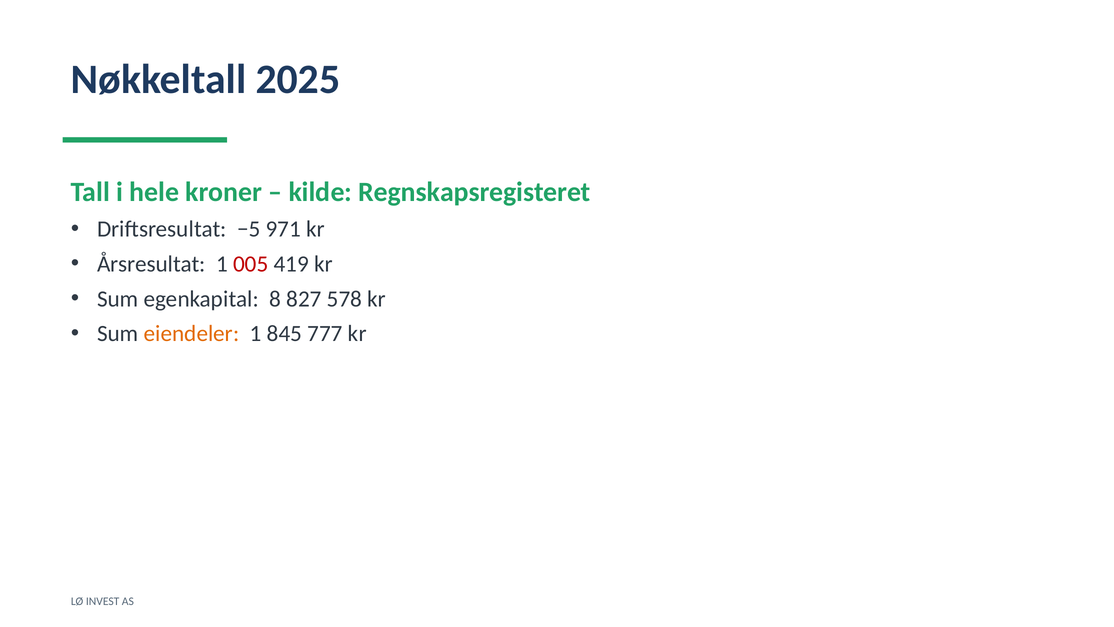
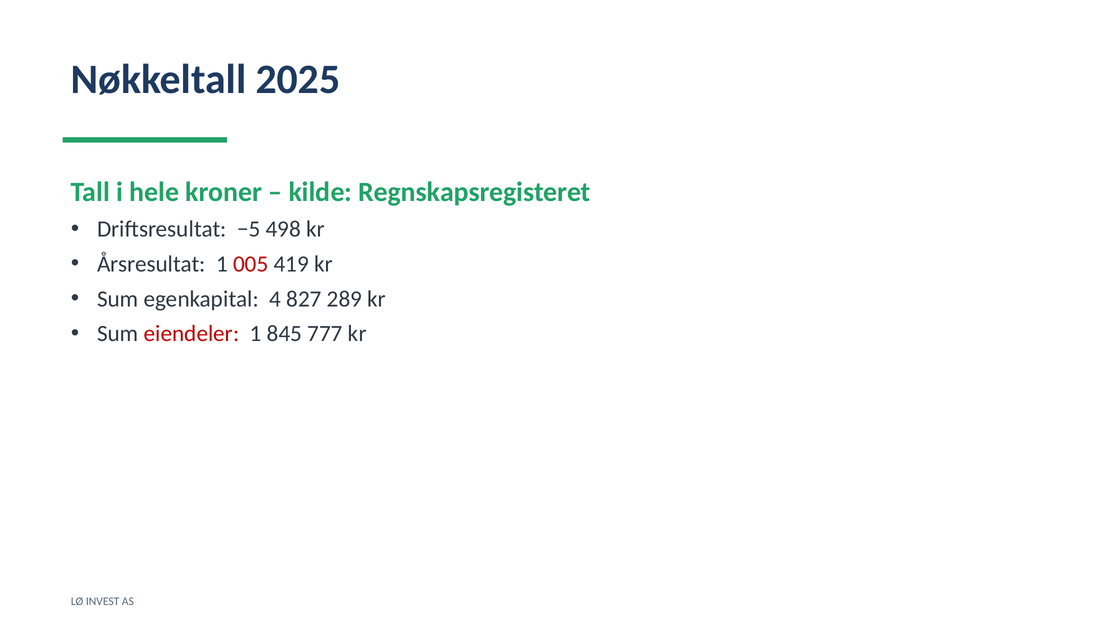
971: 971 -> 498 (283, 229)
8: 8 -> 4 (275, 299)
578: 578 -> 289 (344, 299)
eiendeler colour: orange -> red (191, 334)
